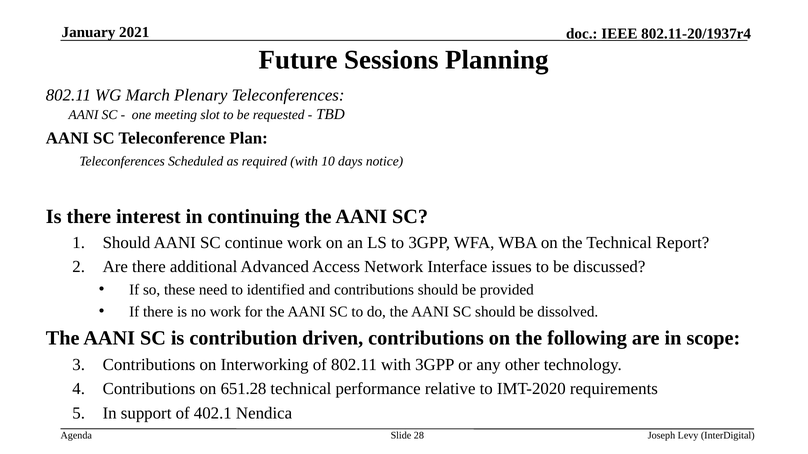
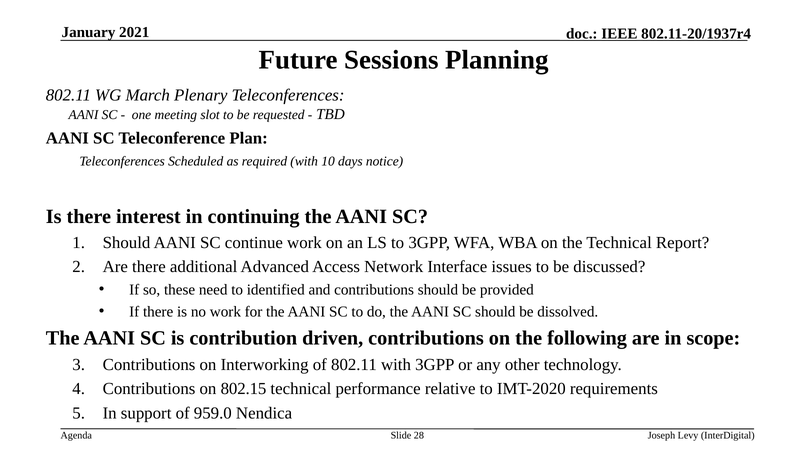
651.28: 651.28 -> 802.15 (244, 389)
402.1: 402.1 -> 959.0 (213, 414)
